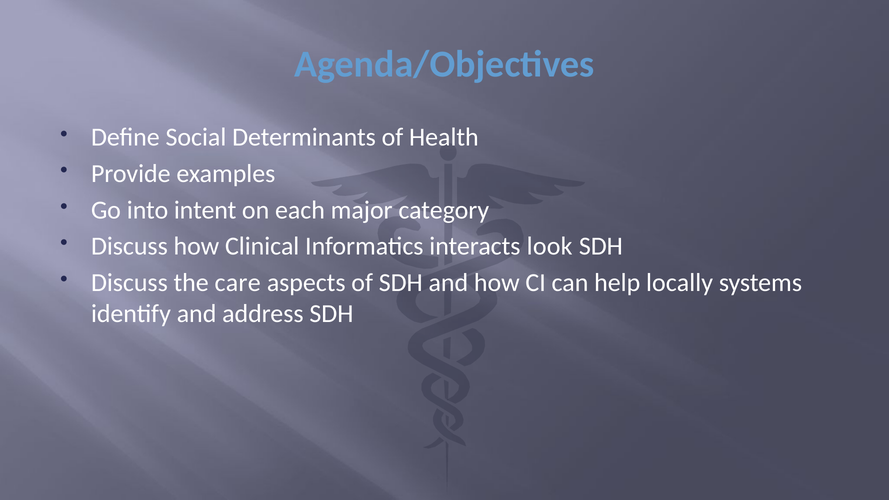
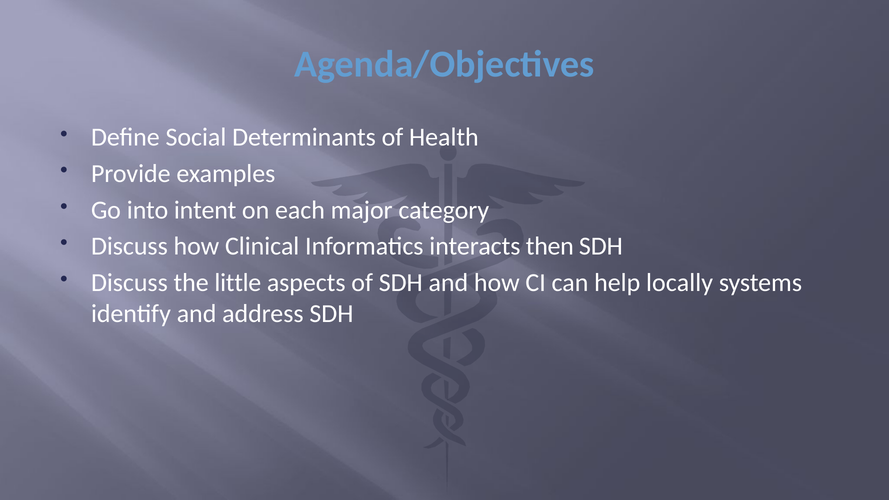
look: look -> then (550, 246)
care: care -> little (238, 283)
